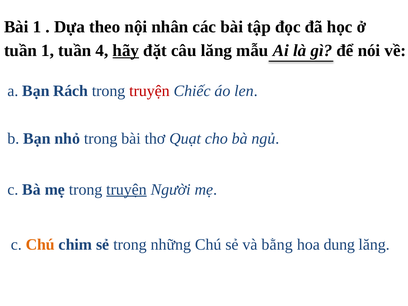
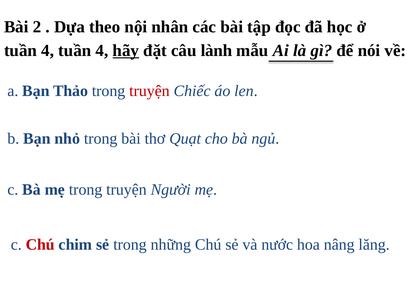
Bài 1: 1 -> 2 (37, 27)
1: 1 -> 4 (48, 51)
câu lăng: lăng -> lành (216, 51)
Rách: Rách -> Thảo (71, 91)
truyện underline: present -> none (126, 189)
Chú colour: orange -> red (40, 244)
bằng: bằng -> nước (277, 244)
dung: dung -> nâng (339, 244)
